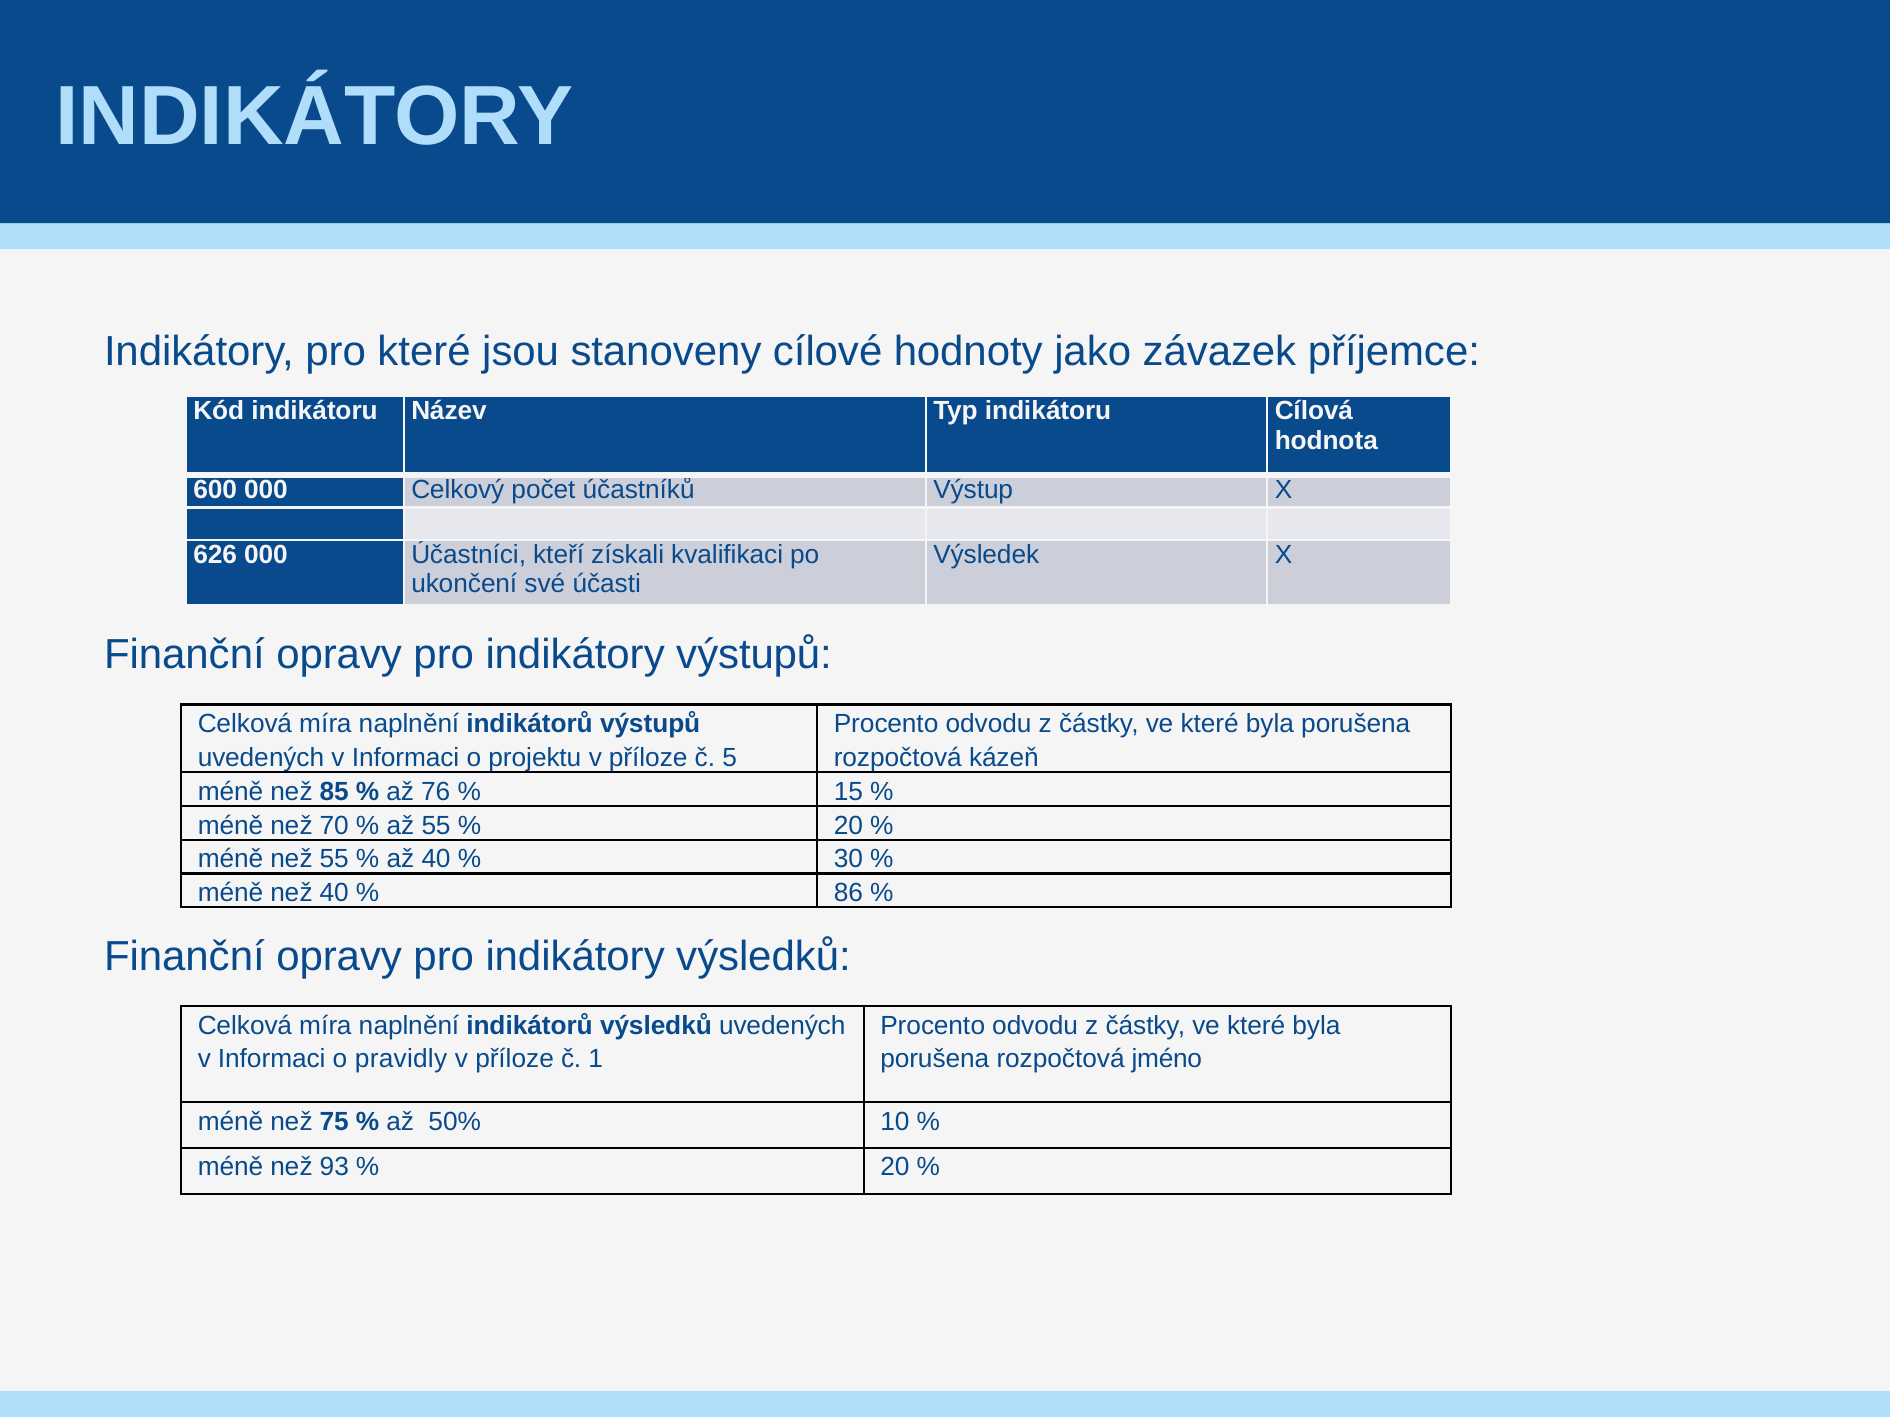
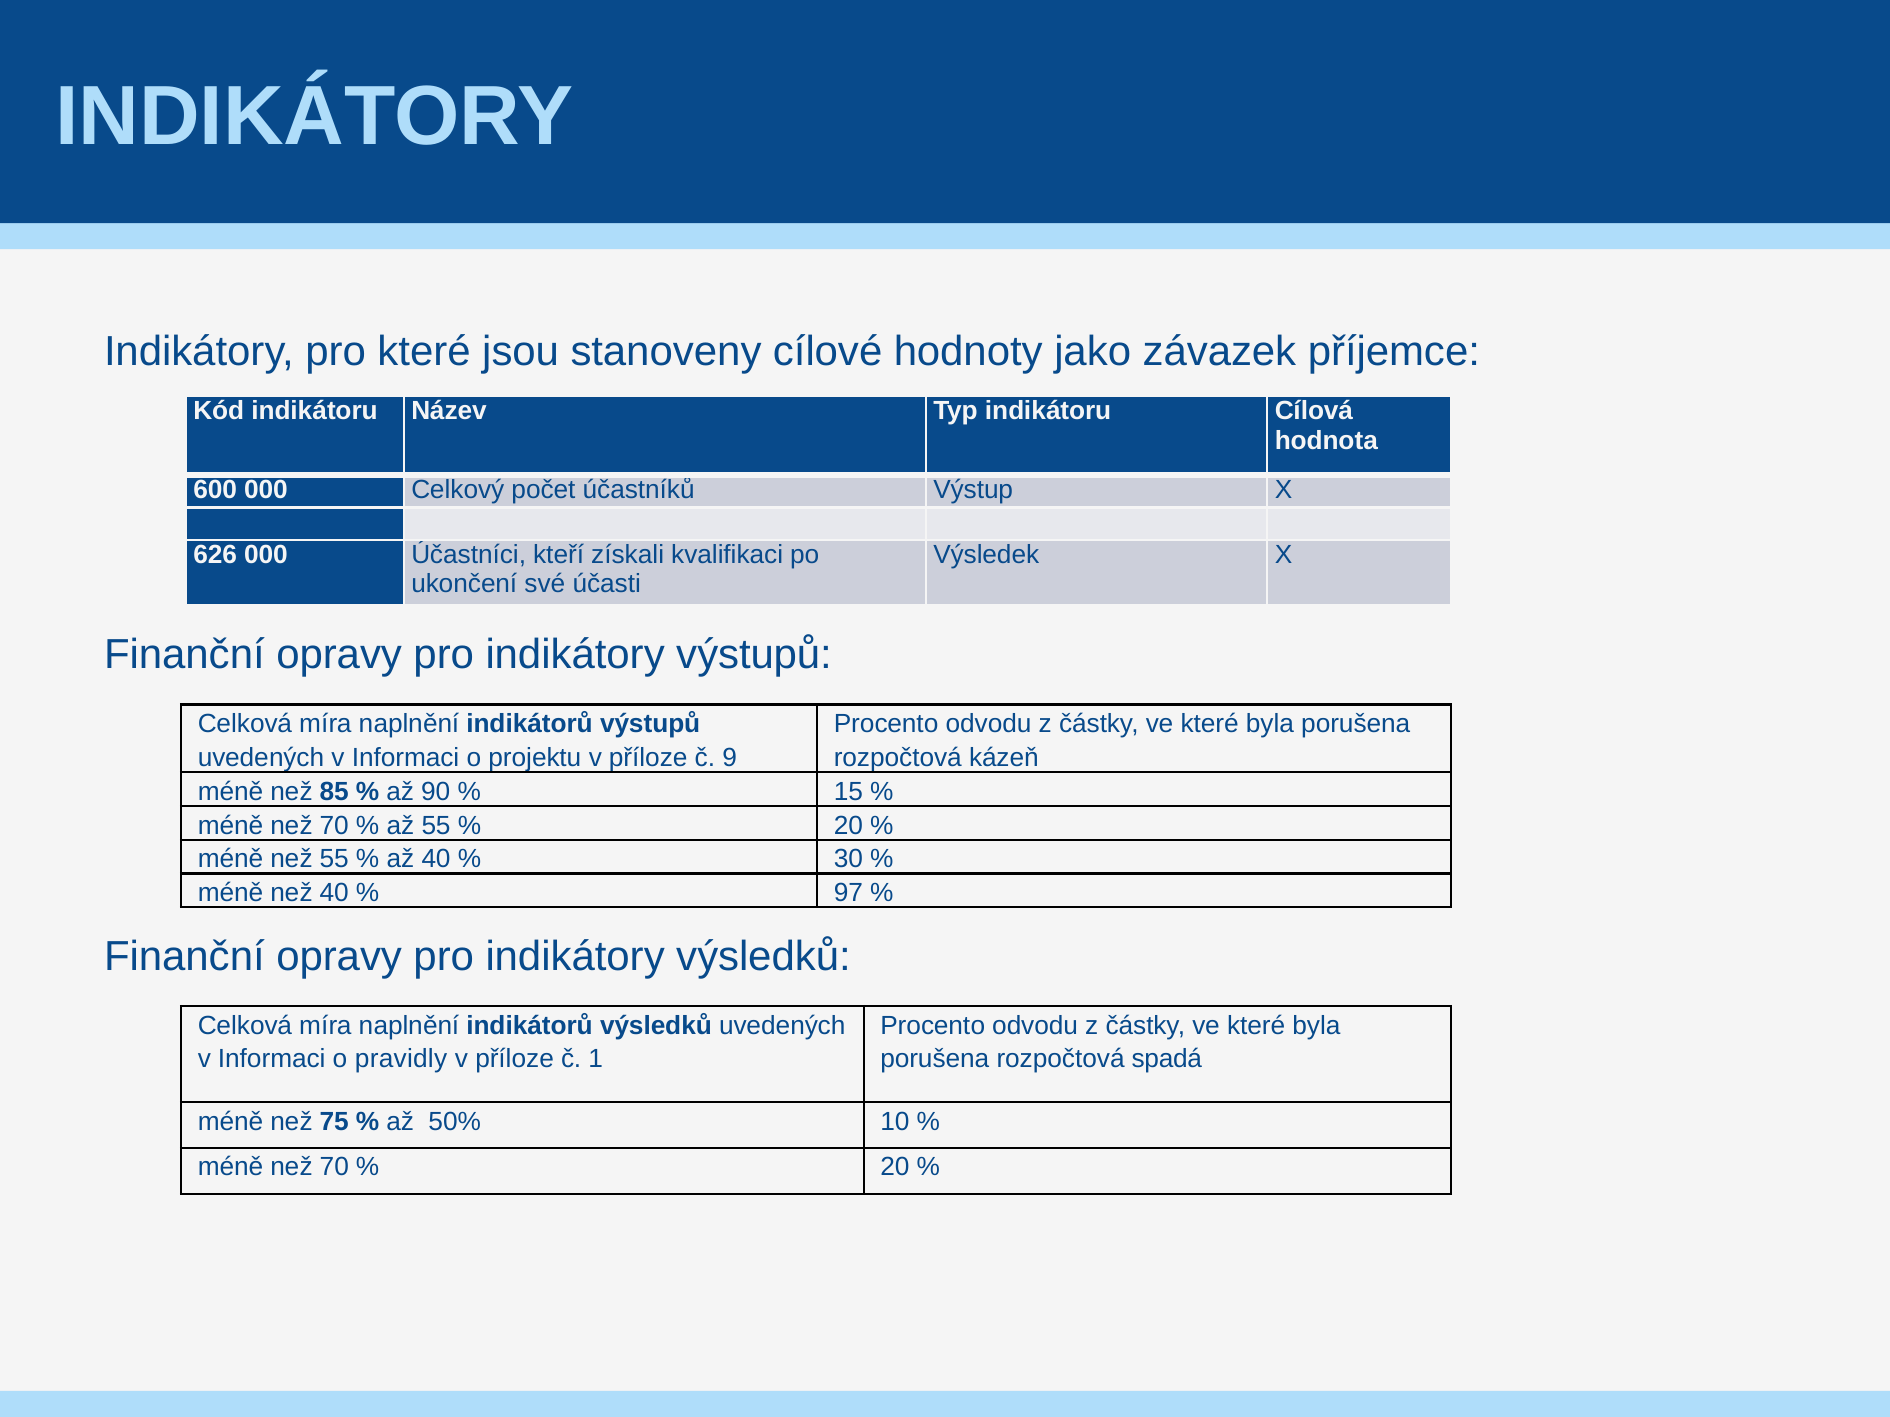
5: 5 -> 9 (730, 758)
76: 76 -> 90 (436, 792)
86: 86 -> 97 (848, 893)
jméno: jméno -> spadá (1167, 1059)
93: 93 -> 70 (334, 1168)
